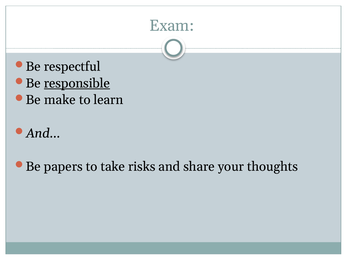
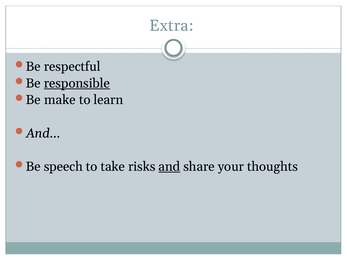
Exam: Exam -> Extra (171, 26)
papers: papers -> speech (63, 167)
and underline: none -> present (169, 167)
